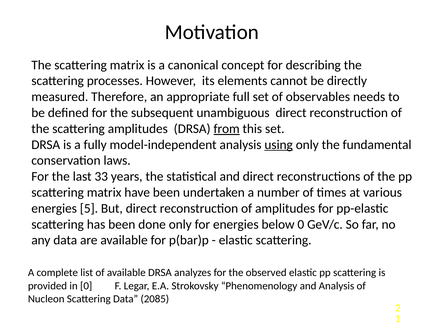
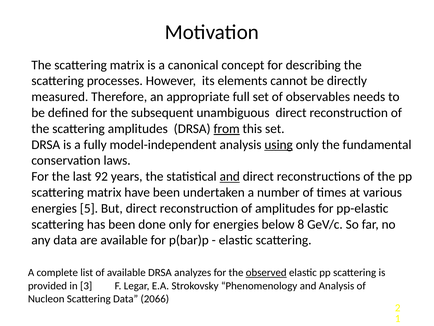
33: 33 -> 92 (101, 176)
and underline: none -> present (230, 176)
below 0: 0 -> 8 (301, 224)
observed underline: none -> present (266, 272)
in 0: 0 -> 3 (86, 285)
2085: 2085 -> 2066 (155, 298)
